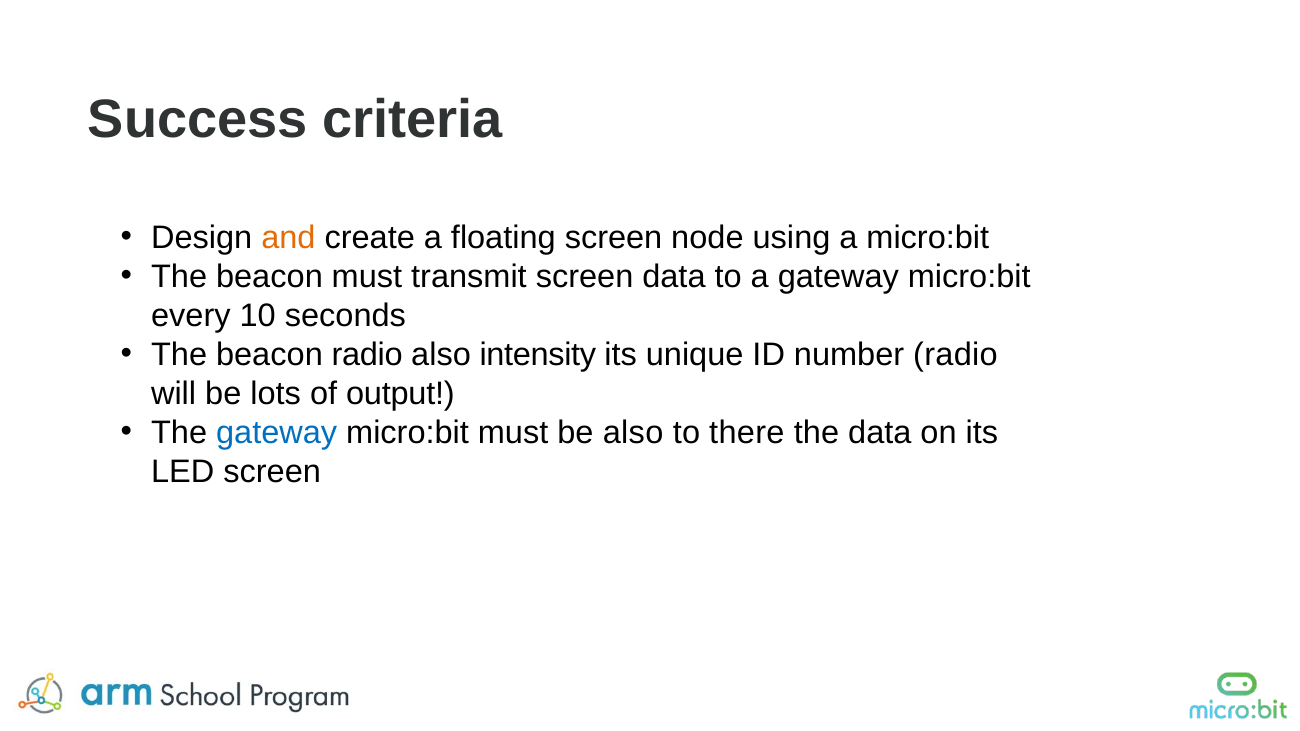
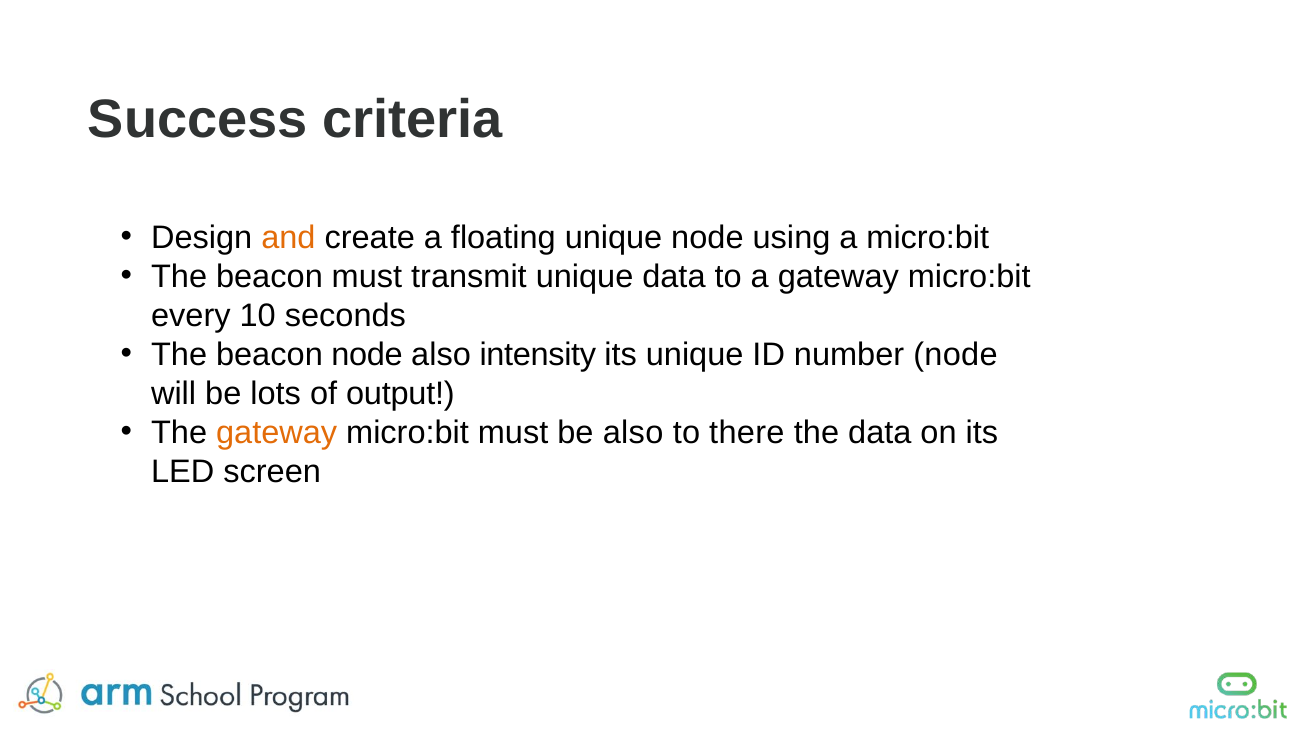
floating screen: screen -> unique (614, 238)
transmit screen: screen -> unique (585, 277)
beacon radio: radio -> node (367, 355)
number radio: radio -> node (955, 355)
gateway colour: blue -> orange (277, 433)
